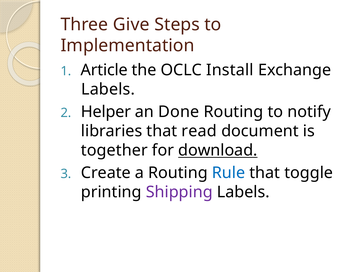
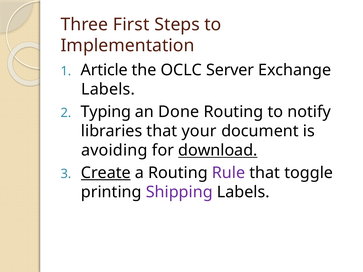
Give: Give -> First (131, 25)
Install: Install -> Server (230, 70)
Helper: Helper -> Typing (106, 112)
read: read -> your (199, 131)
together: together -> avoiding (114, 151)
Create underline: none -> present (106, 173)
Rule colour: blue -> purple (229, 173)
